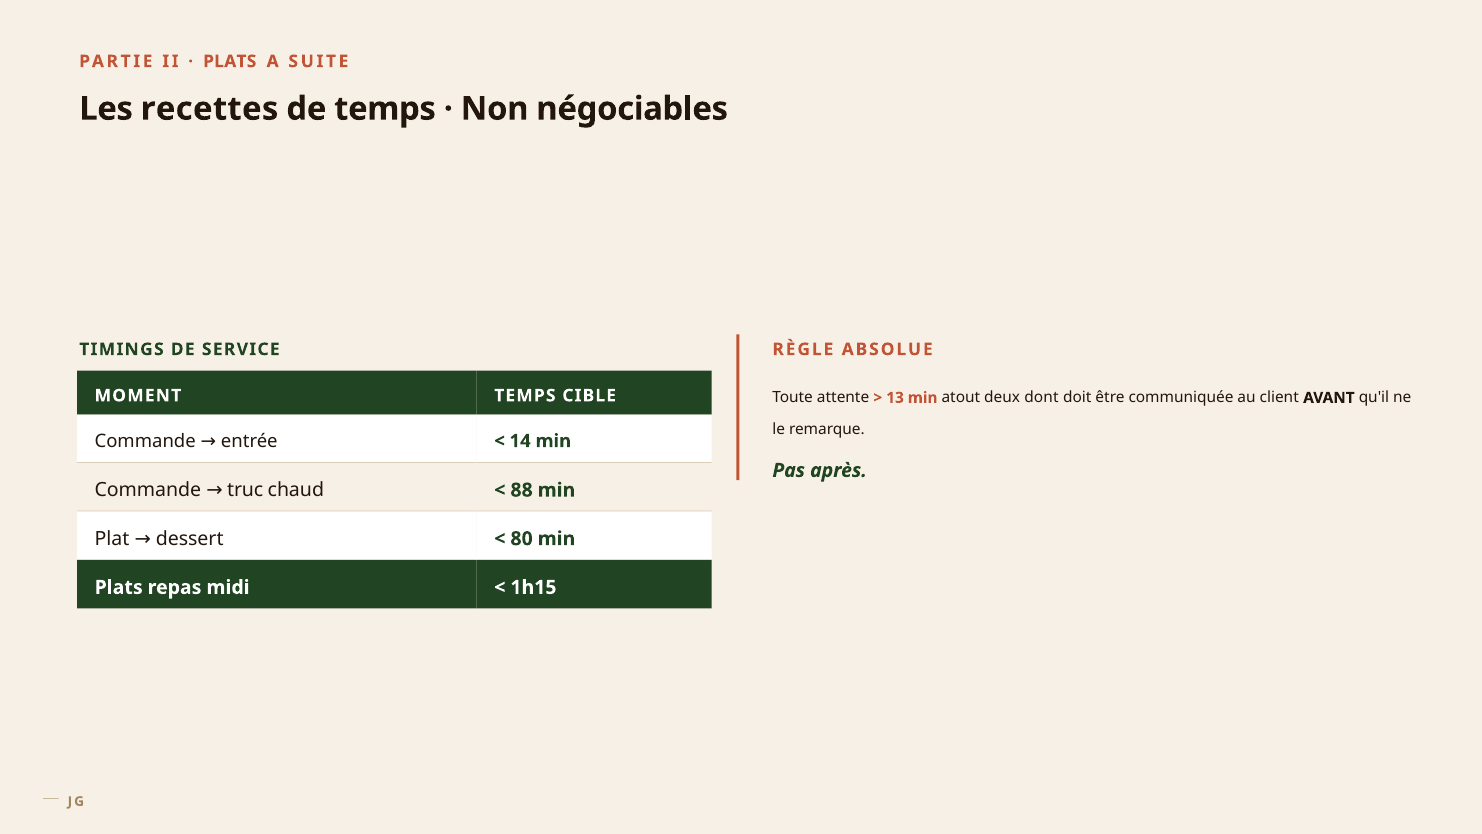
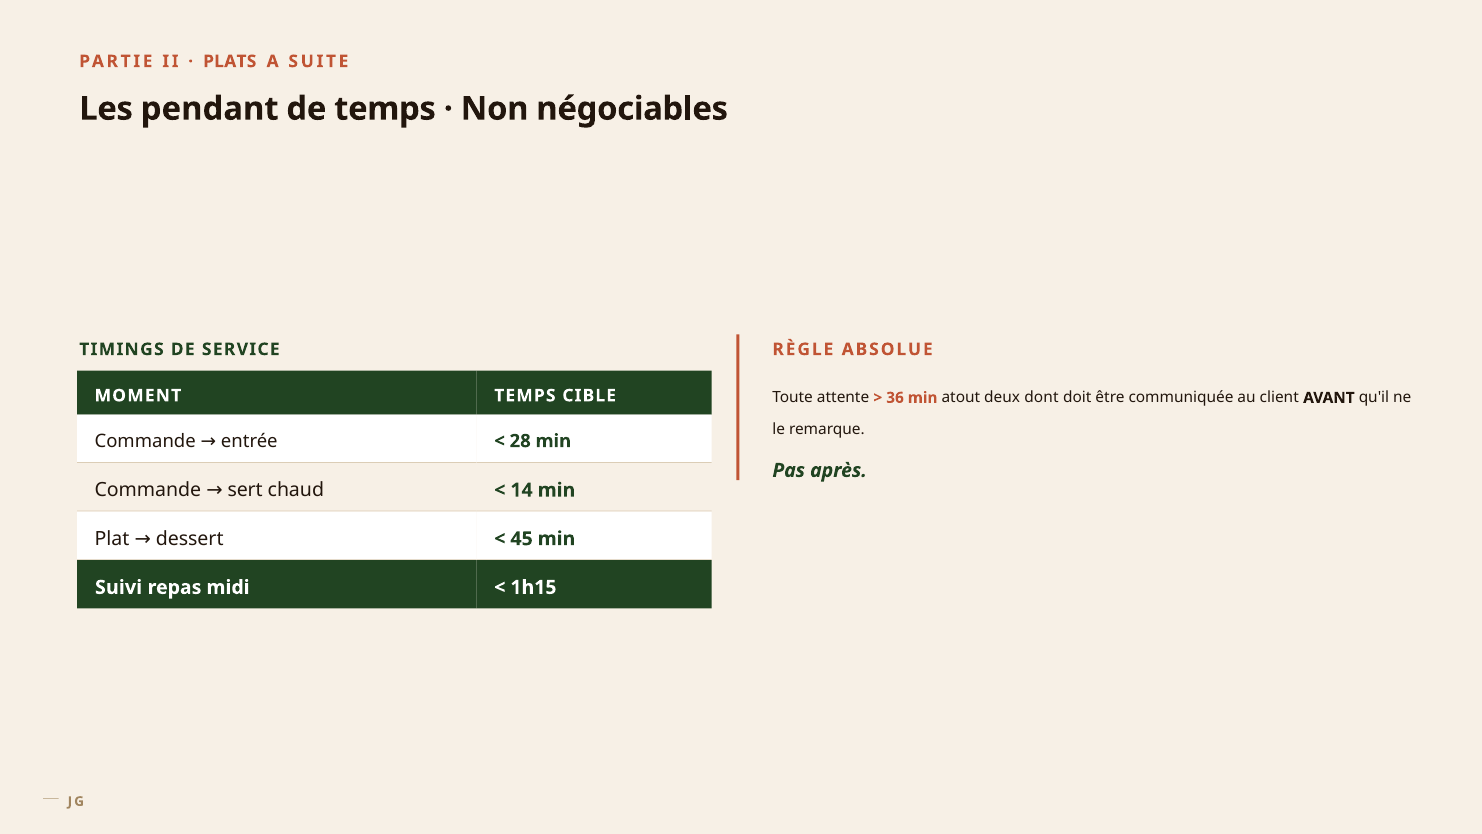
recettes: recettes -> pendant (210, 109)
13: 13 -> 36 (895, 398)
14: 14 -> 28 (520, 441)
88: 88 -> 14 (522, 490)
truc: truc -> sert (245, 490)
80: 80 -> 45 (522, 539)
Plats: Plats -> Suivi (119, 587)
